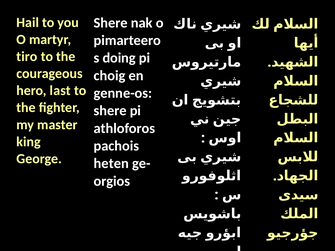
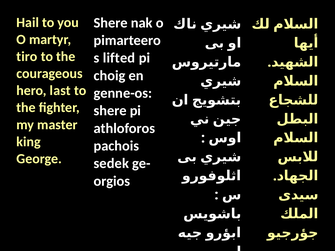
doing: doing -> lifted (119, 58)
heten: heten -> sedek (111, 164)
